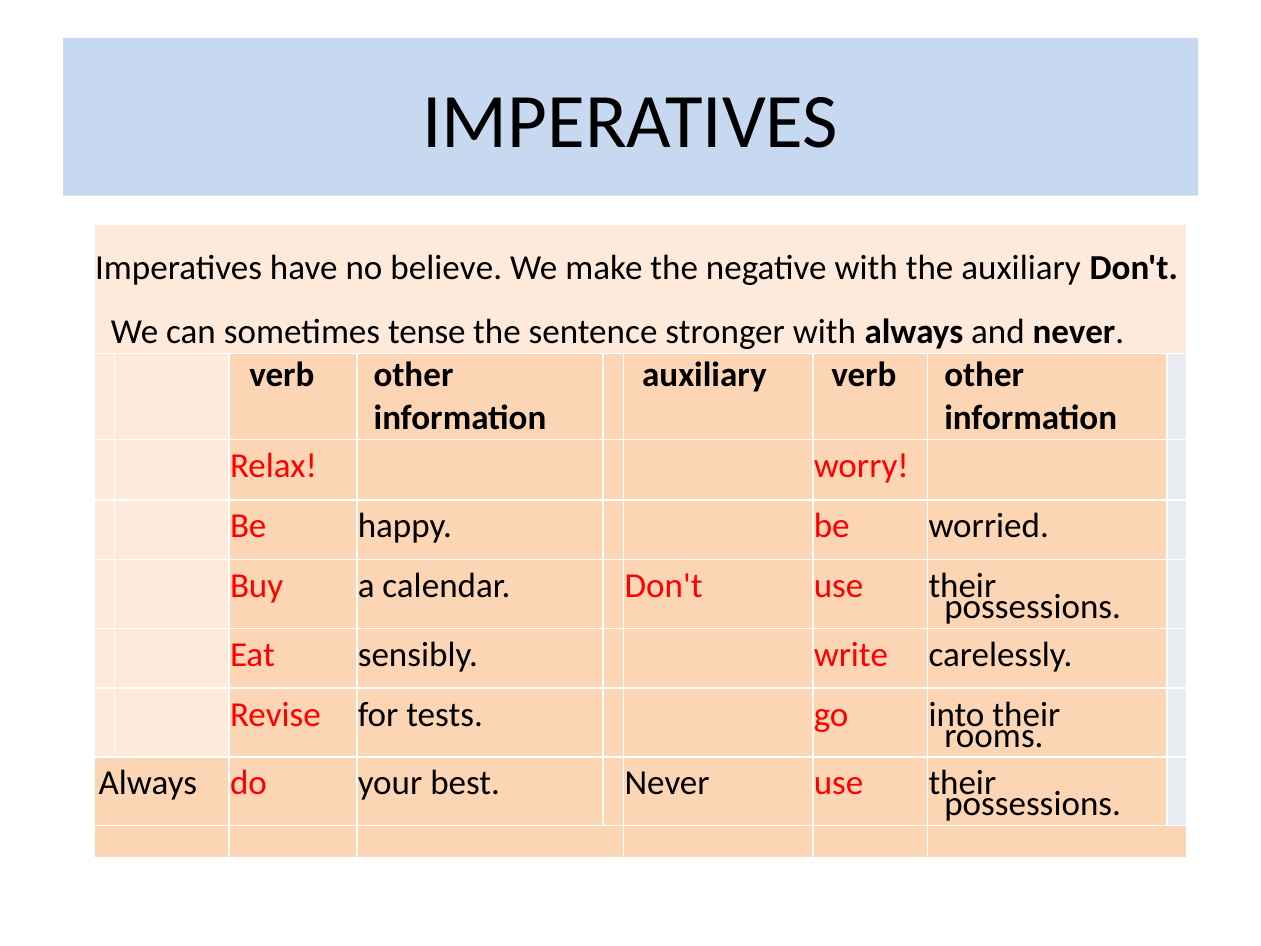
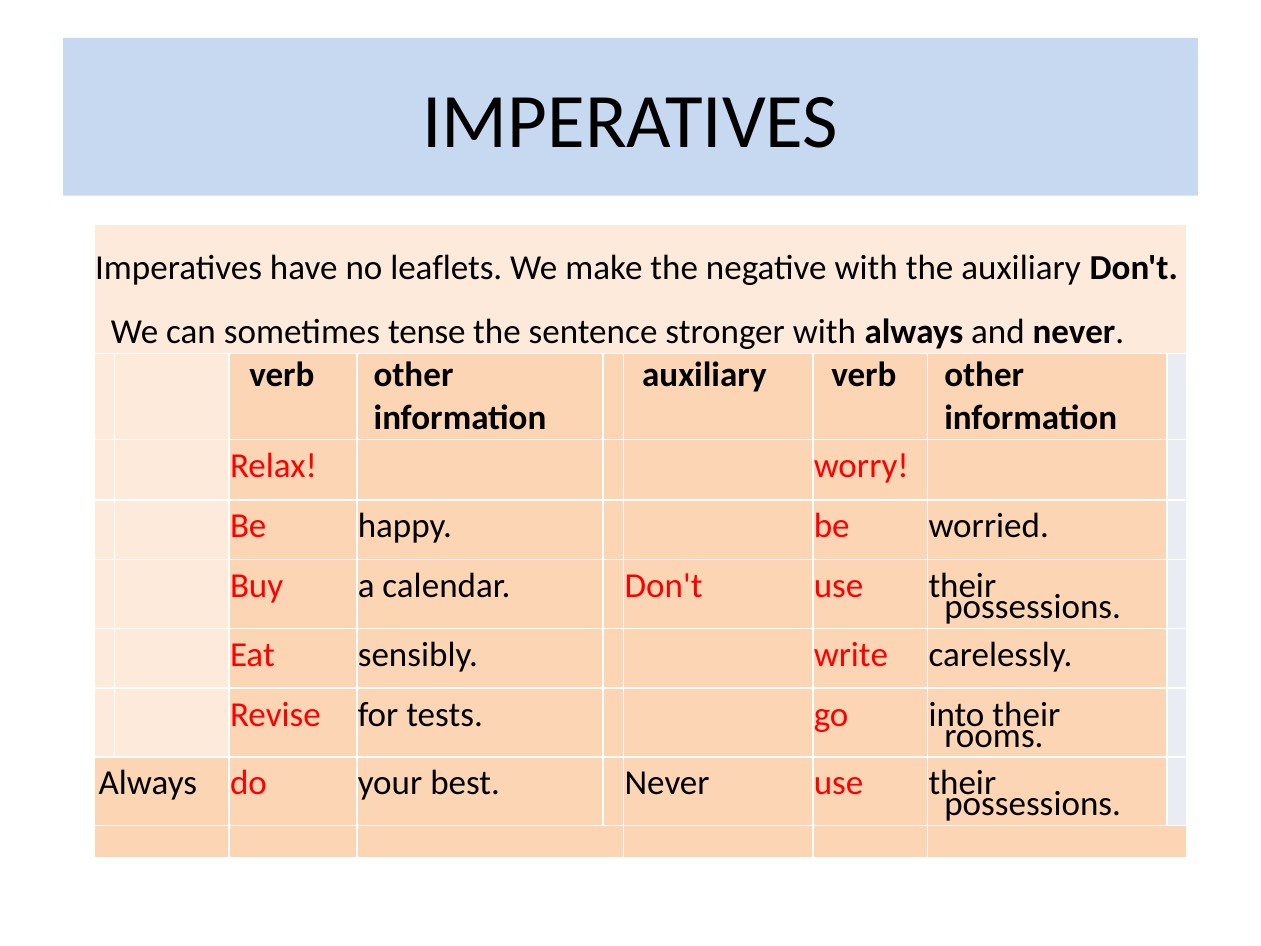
believe: believe -> leaflets (446, 268)
